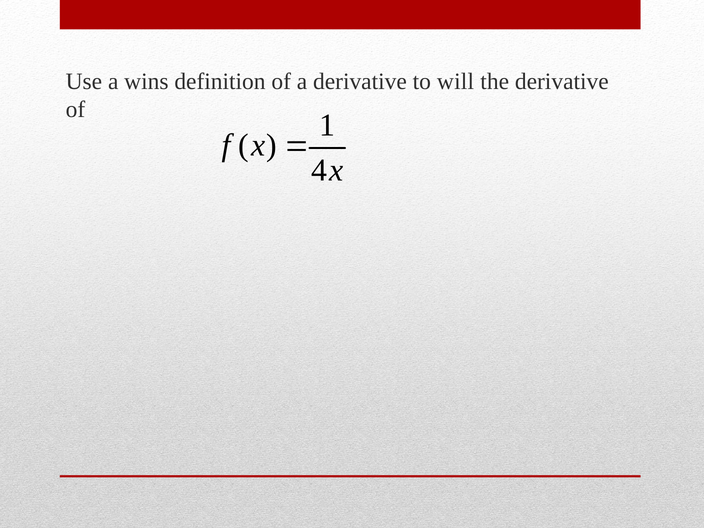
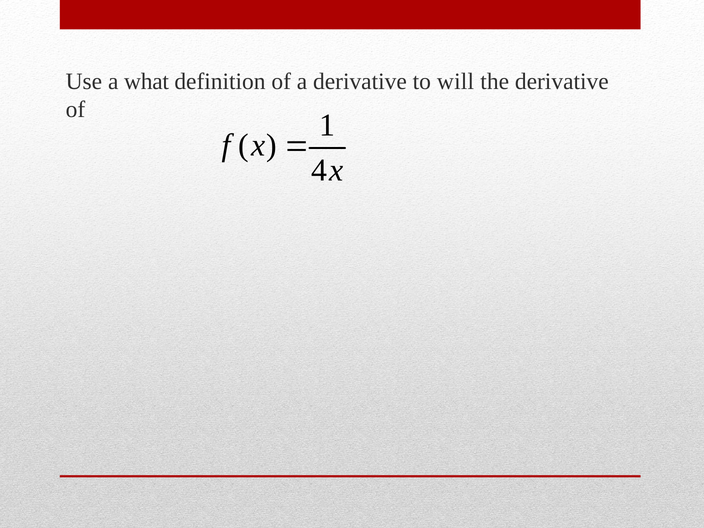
wins: wins -> what (147, 81)
